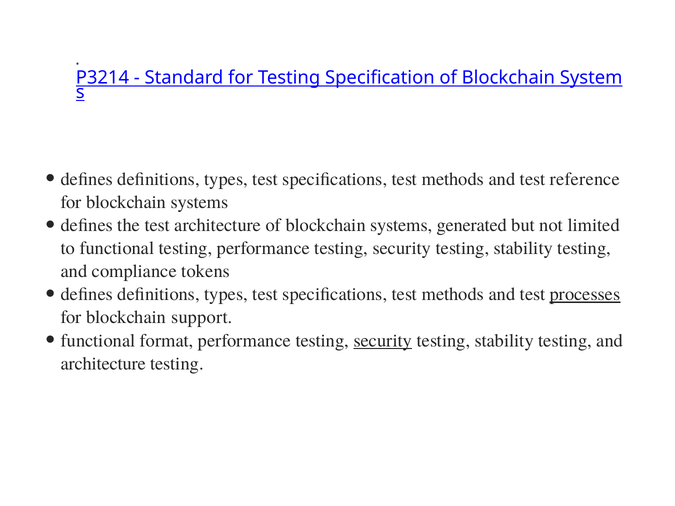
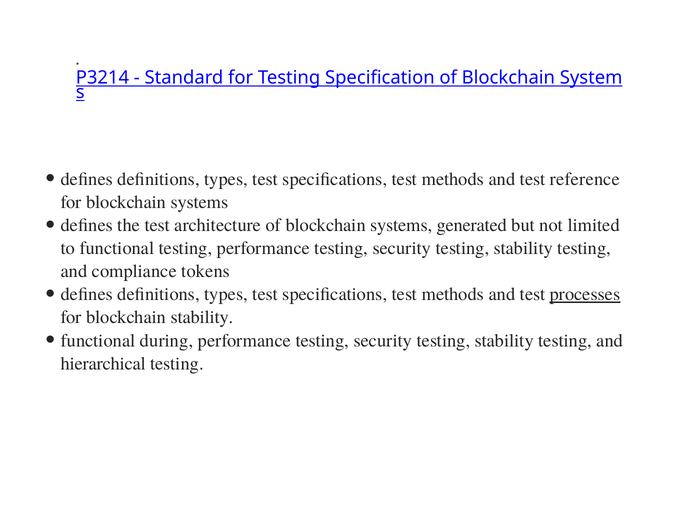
blockchain support: support -> stability (202, 318)
format: format -> during (167, 341)
security underline: present -> none (383, 341)
architecture: architecture -> hierarchical (103, 364)
